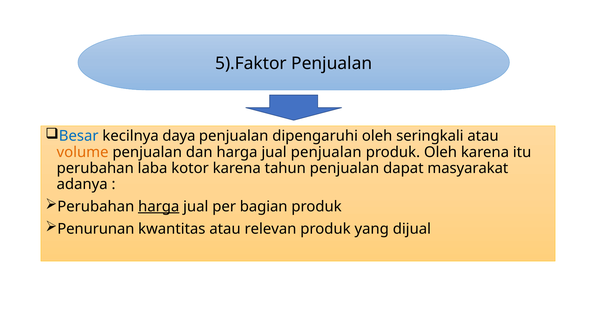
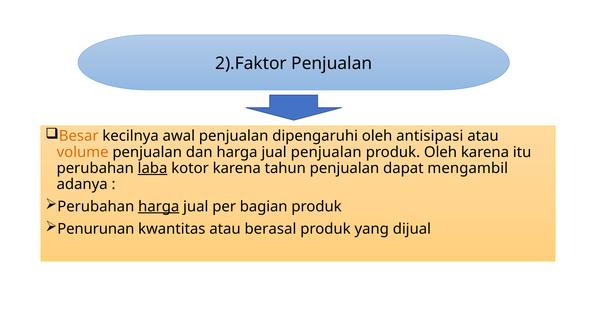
5).Faktor: 5).Faktor -> 2).Faktor (251, 64)
Besar colour: blue -> orange (79, 136)
daya: daya -> awal (179, 136)
seringkali: seringkali -> antisipasi (430, 136)
laba underline: none -> present (153, 168)
masyarakat: masyarakat -> mengambil (468, 168)
relevan: relevan -> berasal (270, 229)
